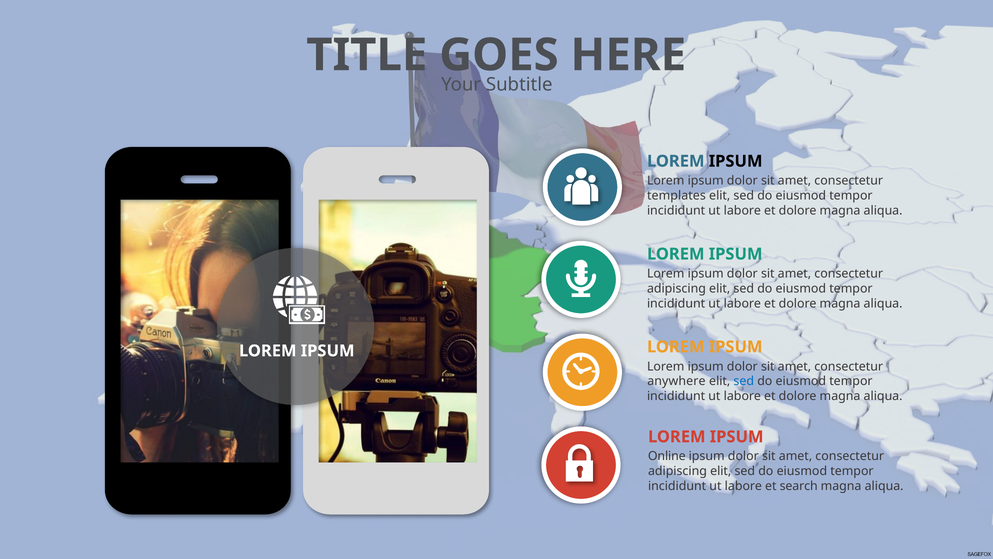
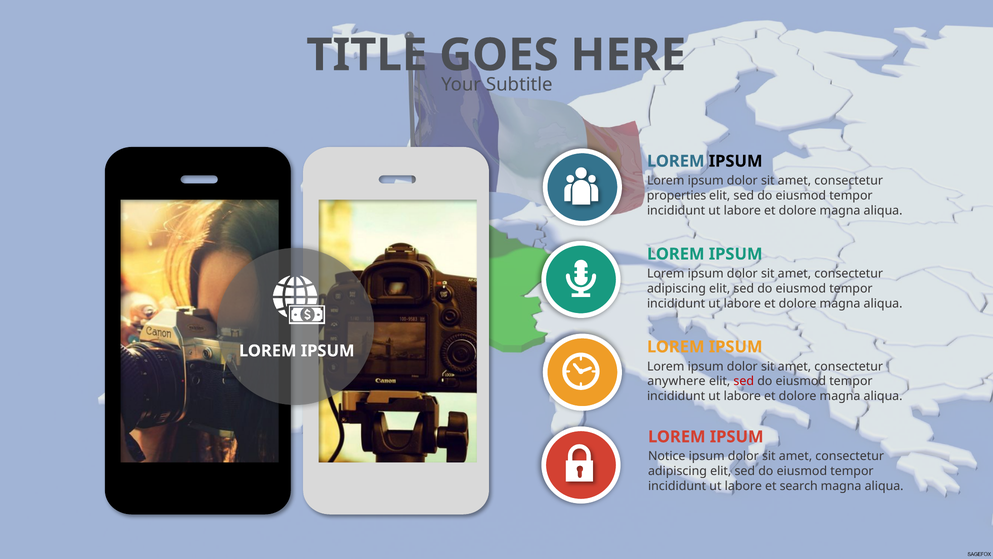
templates: templates -> properties (677, 196)
sed colour: blue -> red (744, 381)
Online: Online -> Notice (667, 456)
